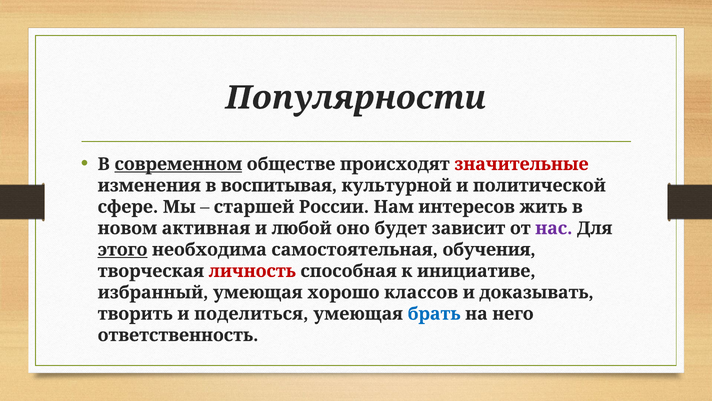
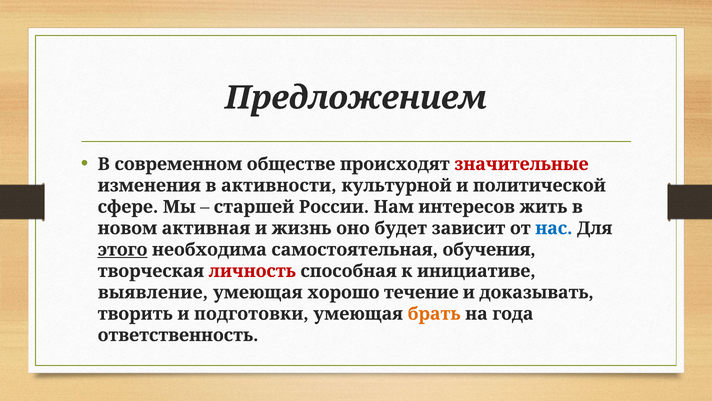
Популярности: Популярности -> Предложением (356, 98)
современном underline: present -> none (178, 164)
воспитывая: воспитывая -> активности (279, 185)
любой: любой -> жизнь (302, 228)
нас colour: purple -> blue (554, 228)
избранный: избранный -> выявление (153, 292)
классов: классов -> течение (421, 292)
поделиться: поделиться -> подготовки (251, 313)
брать colour: blue -> orange (434, 313)
него: него -> года (513, 313)
